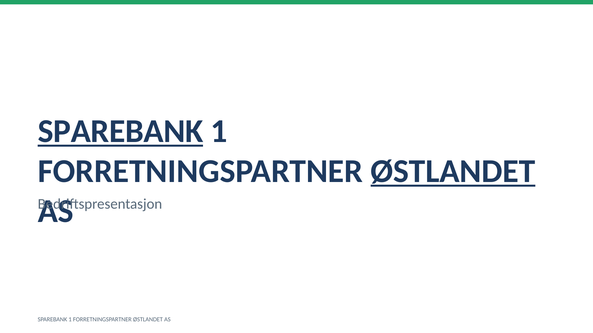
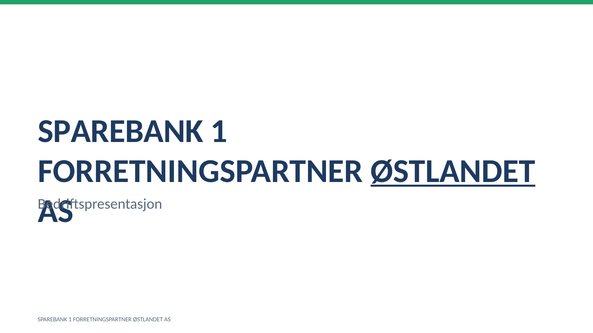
SPAREBANK underline: present -> none (120, 132)
